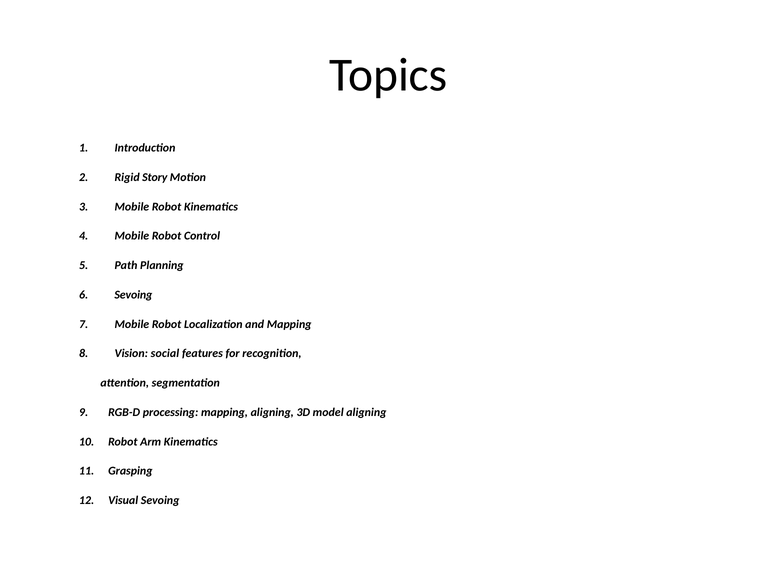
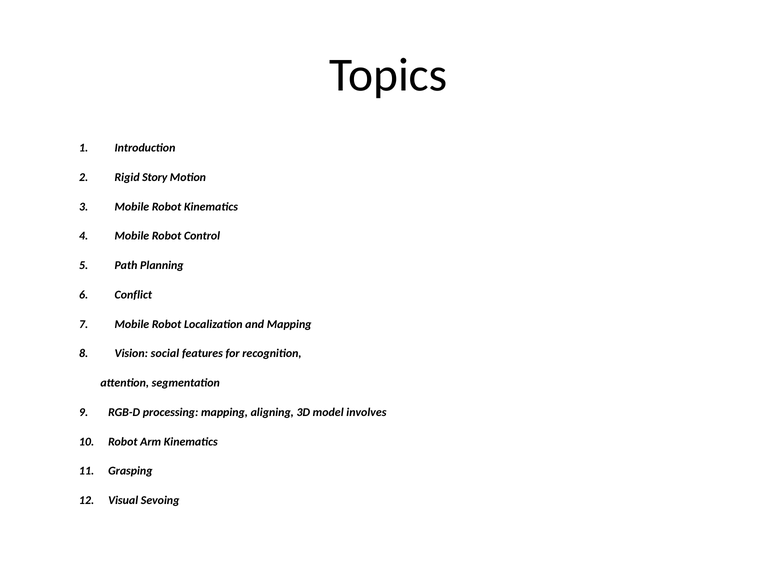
Sevoing: Sevoing -> Conflict (133, 295)
model aligning: aligning -> involves (366, 412)
